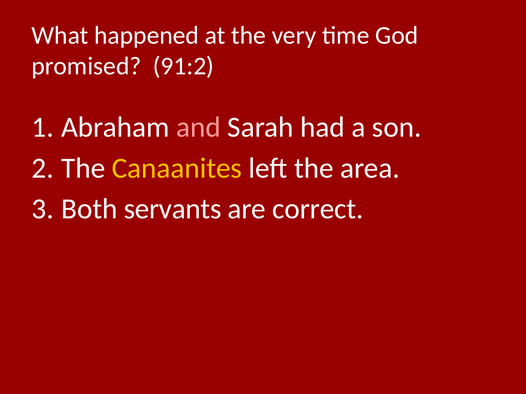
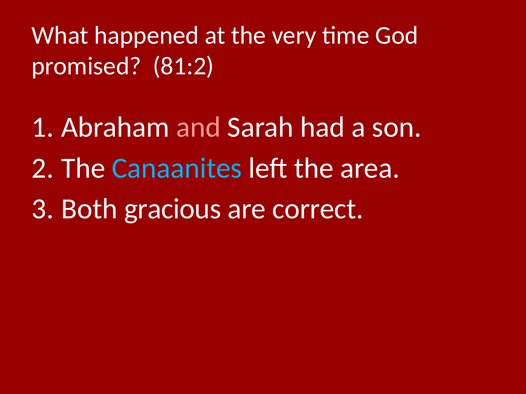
91:2: 91:2 -> 81:2 (183, 66)
Canaanites colour: yellow -> light blue (177, 168)
servants: servants -> gracious (173, 209)
